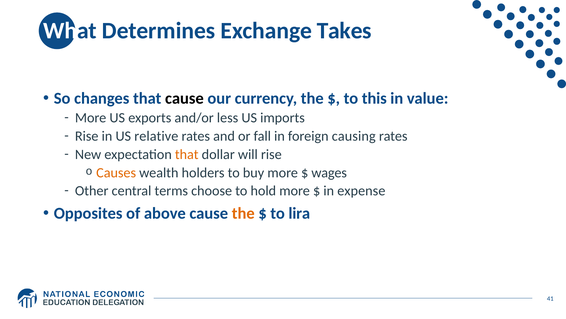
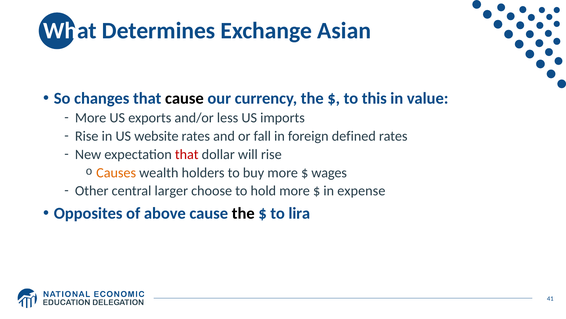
Takes: Takes -> Asian (344, 31)
relative: relative -> website (156, 136)
causing: causing -> defined (354, 136)
that colour: orange -> red (187, 154)
terms: terms -> larger (171, 191)
the colour: orange -> black (243, 213)
